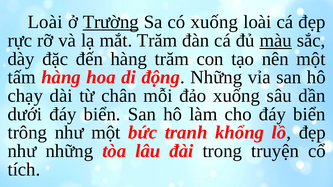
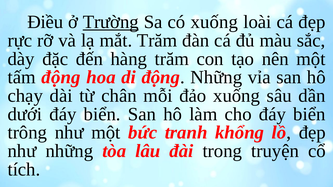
Loài: Loài -> Điều (45, 22)
màu underline: present -> none (276, 40)
tấm hàng: hàng -> động (61, 77)
